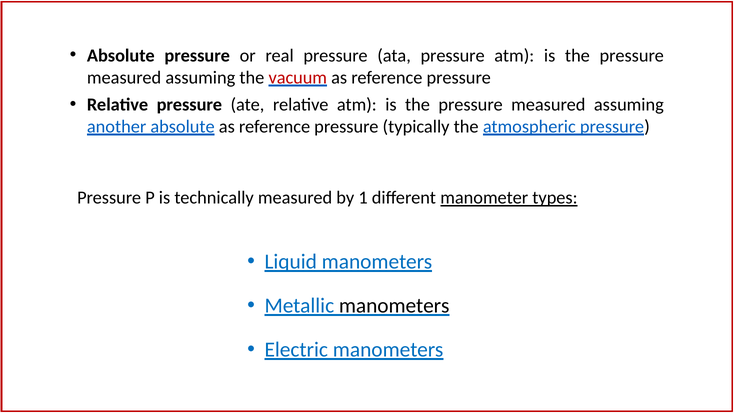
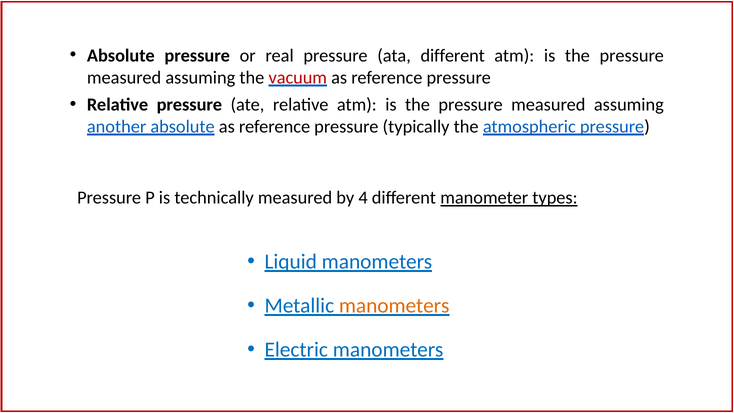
ata pressure: pressure -> different (453, 55)
1: 1 -> 4 (363, 198)
manometers colour: black -> orange (394, 306)
